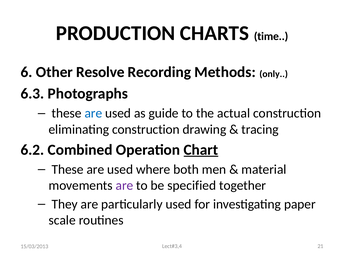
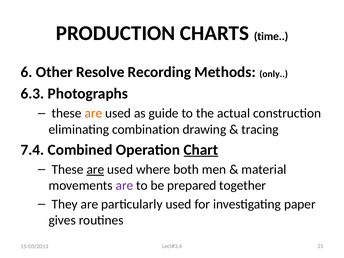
are colour: blue -> orange (93, 113)
eliminating construction: construction -> combination (146, 129)
6.2: 6.2 -> 7.4 (32, 150)
are underline: none -> present (95, 169)
specified: specified -> prepared (192, 186)
scale: scale -> gives (62, 220)
